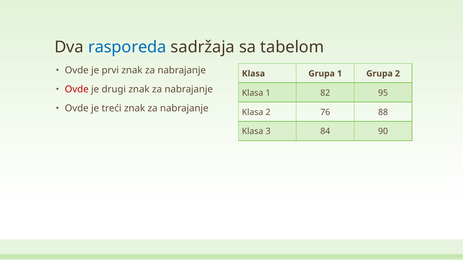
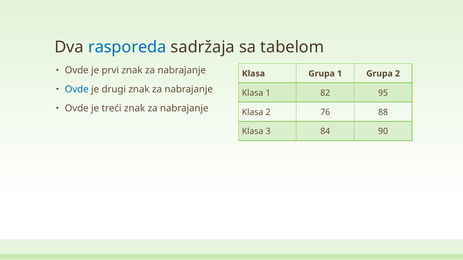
Ovde colour: red -> blue (77, 90)
